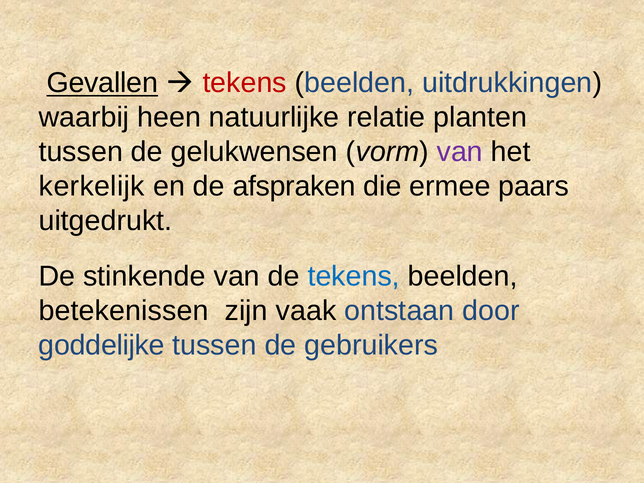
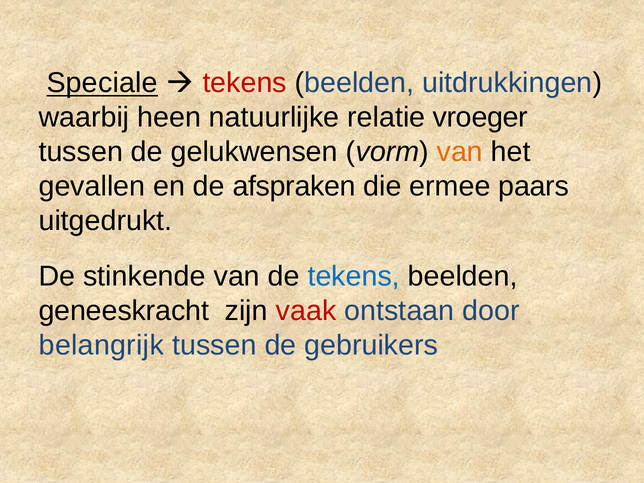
Gevallen: Gevallen -> Speciale (102, 83)
planten: planten -> vroeger (480, 117)
van colour: purple -> orange (460, 152)
kerkelijk: kerkelijk -> gevallen (92, 186)
betekenissen: betekenissen -> geneeskracht (124, 311)
vaak colour: black -> red (306, 311)
goddelijke: goddelijke -> belangrijk (101, 345)
